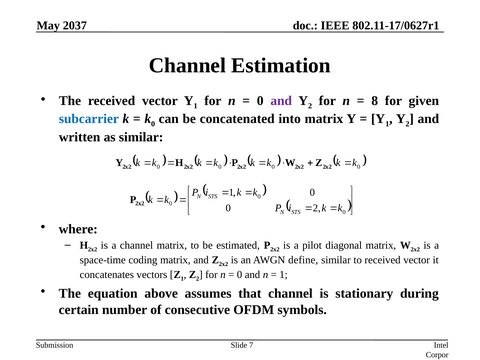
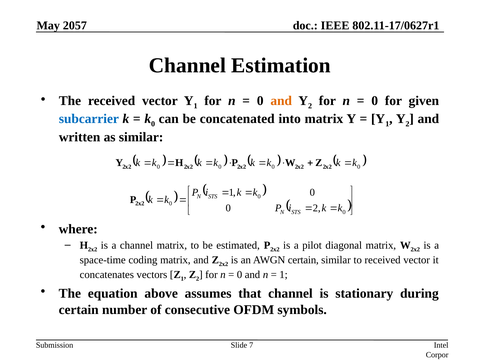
2037: 2037 -> 2057 (75, 26)
and colour: purple -> orange (281, 101)
8: 8 -> 0 (375, 101)
AWGN define: define -> certain (303, 260)
